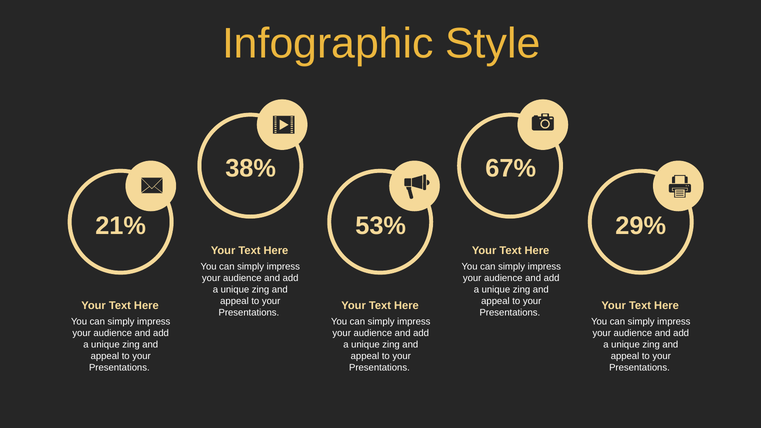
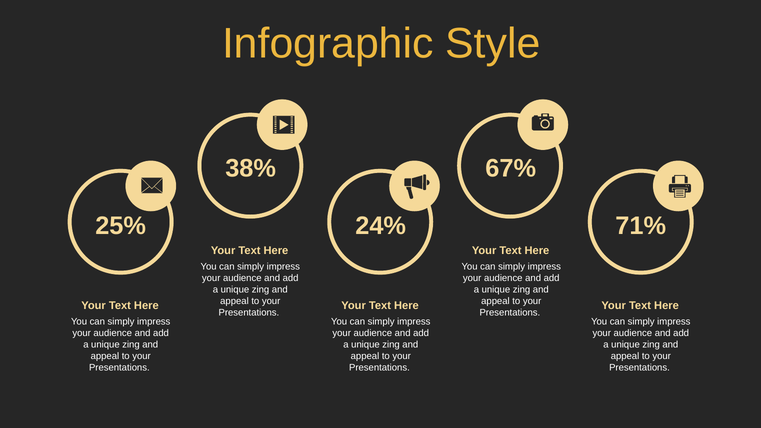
21%: 21% -> 25% (121, 226)
53%: 53% -> 24% (381, 226)
29%: 29% -> 71% (641, 226)
